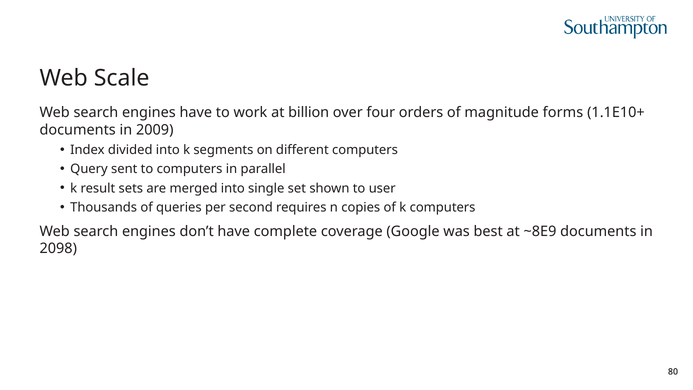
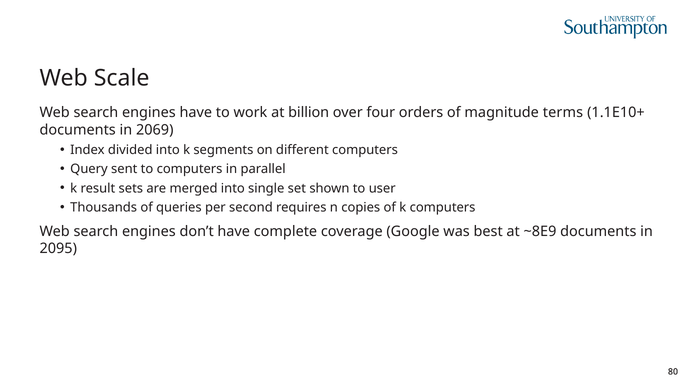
forms: forms -> terms (563, 113)
2009: 2009 -> 2069 (155, 130)
2098: 2098 -> 2095 (58, 249)
